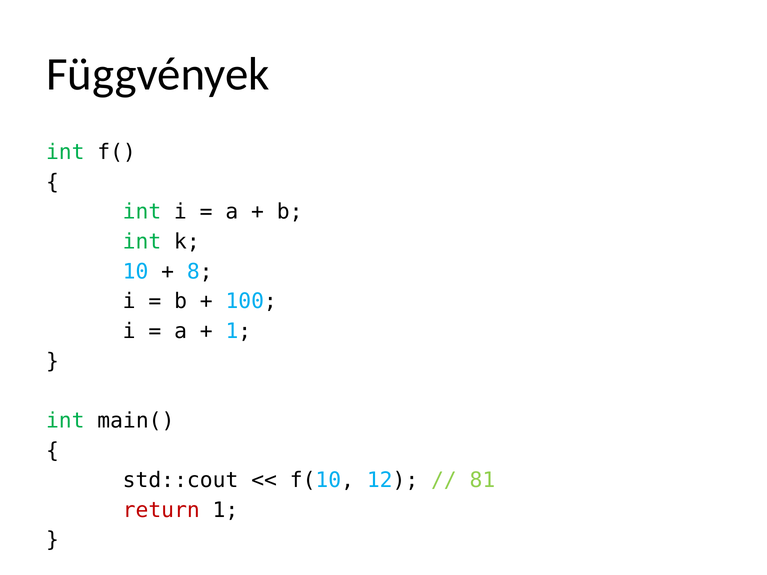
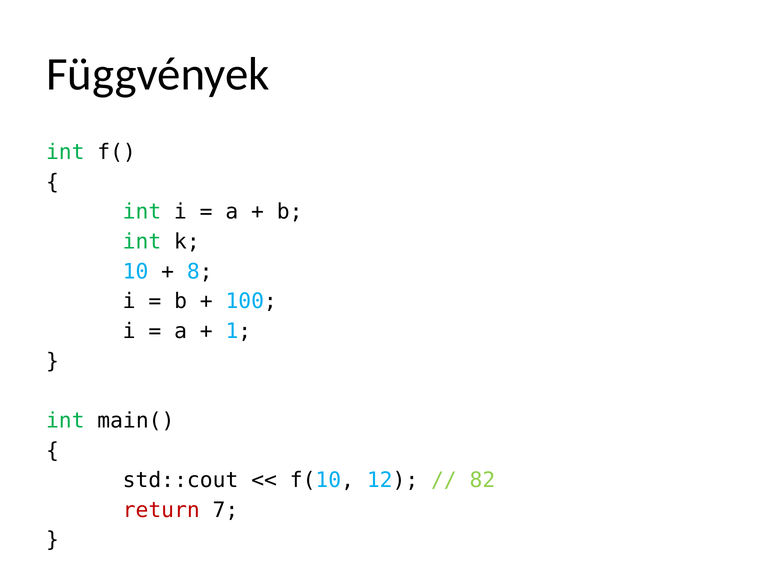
81: 81 -> 82 (482, 481)
return 1: 1 -> 7 (225, 510)
